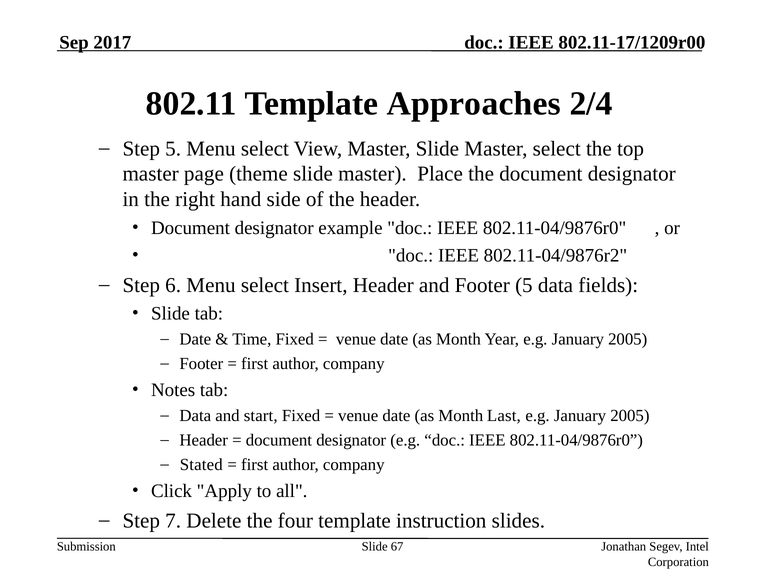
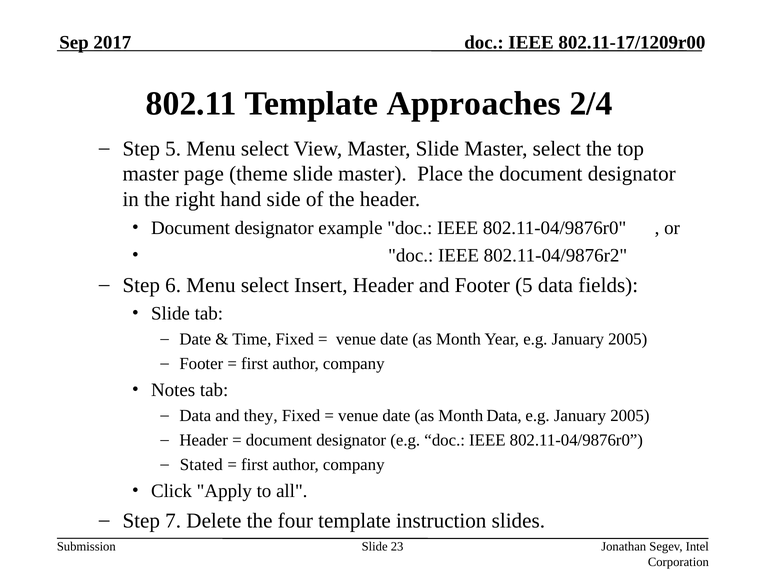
start: start -> they (261, 415)
Month Last: Last -> Data (504, 415)
67: 67 -> 23 (397, 546)
